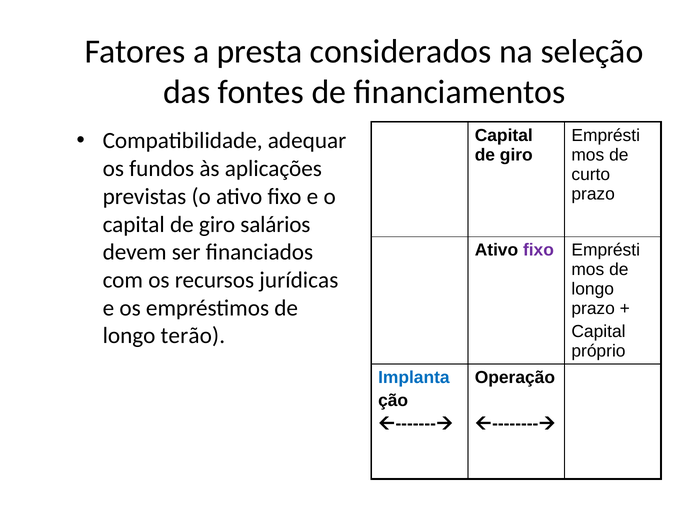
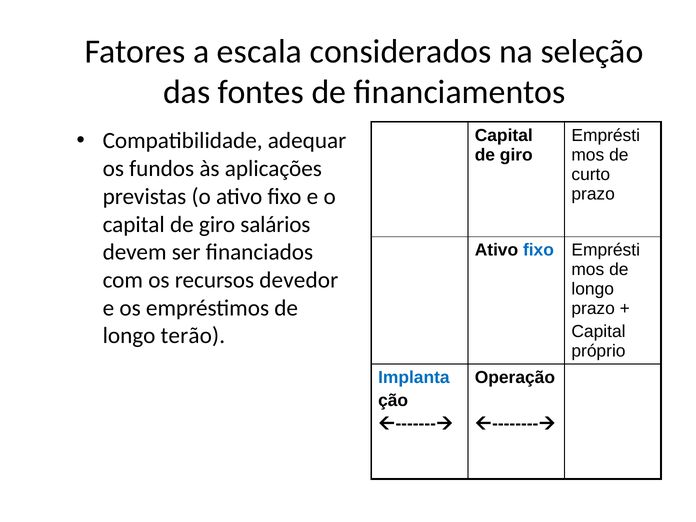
presta: presta -> escala (260, 51)
fixo colour: purple -> blue (538, 250)
jurídicas: jurídicas -> devedor (299, 280)
